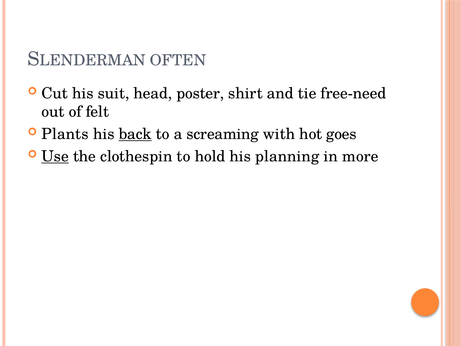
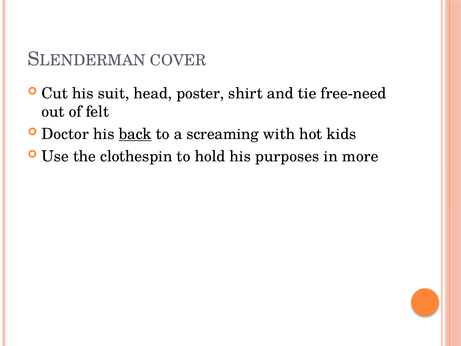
OFTEN: OFTEN -> COVER (178, 60)
Plants: Plants -> Doctor (65, 134)
goes: goes -> kids (341, 134)
Use underline: present -> none (55, 156)
planning: planning -> purposes (287, 156)
